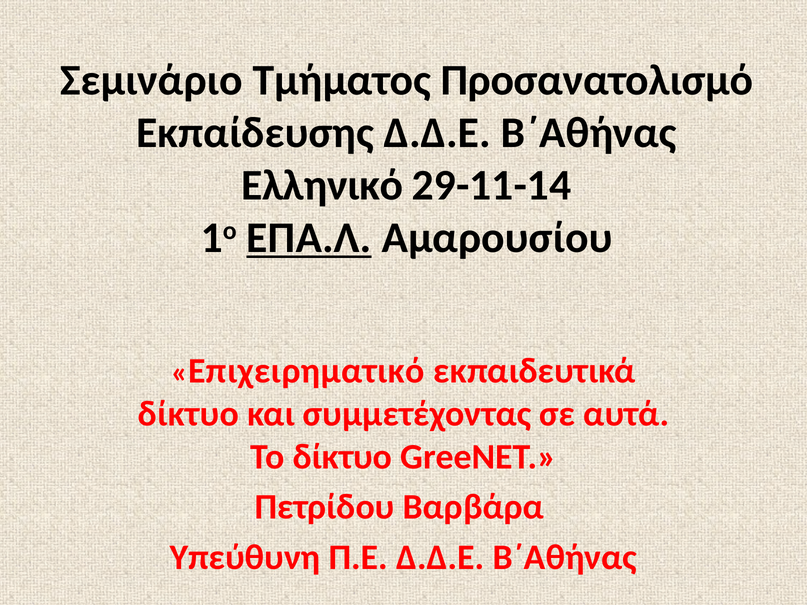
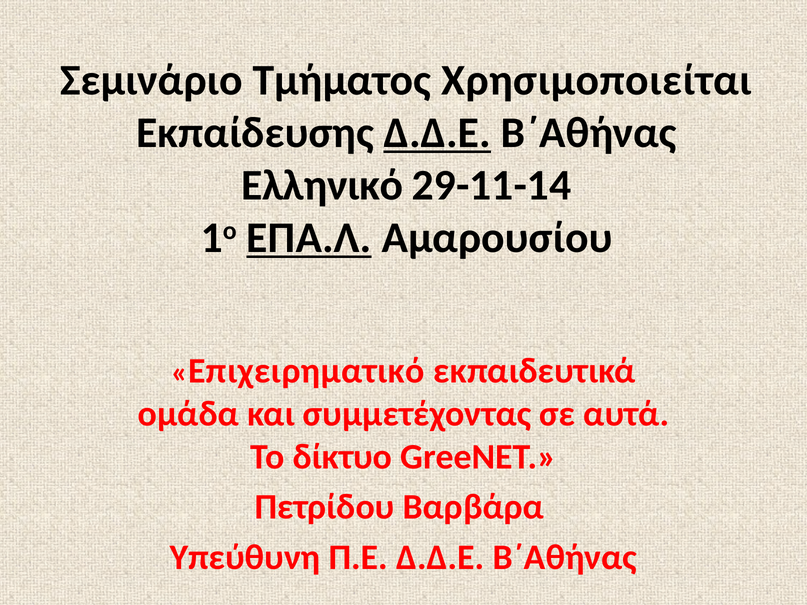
Προσανατολισμό: Προσανατολισμό -> Χρησιμοποιείται (596, 81)
Δ.Δ.Ε underline: none -> present (437, 133)
δίκτυο: δίκτυο -> ομάδα (188, 414)
